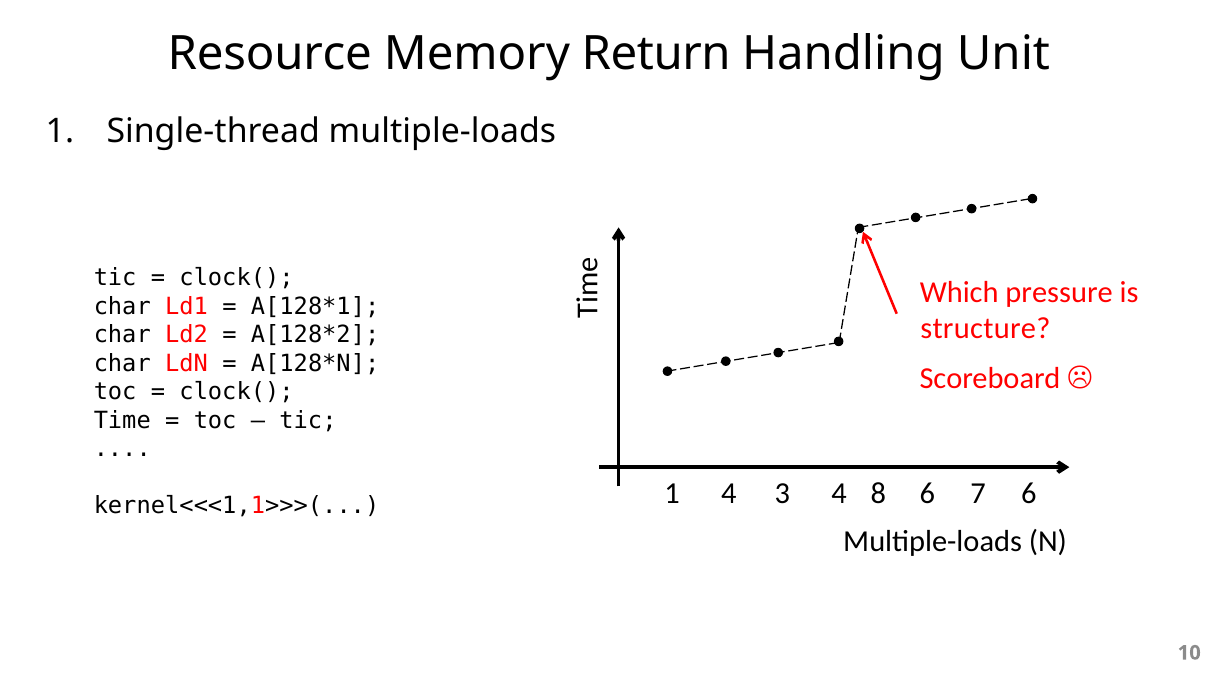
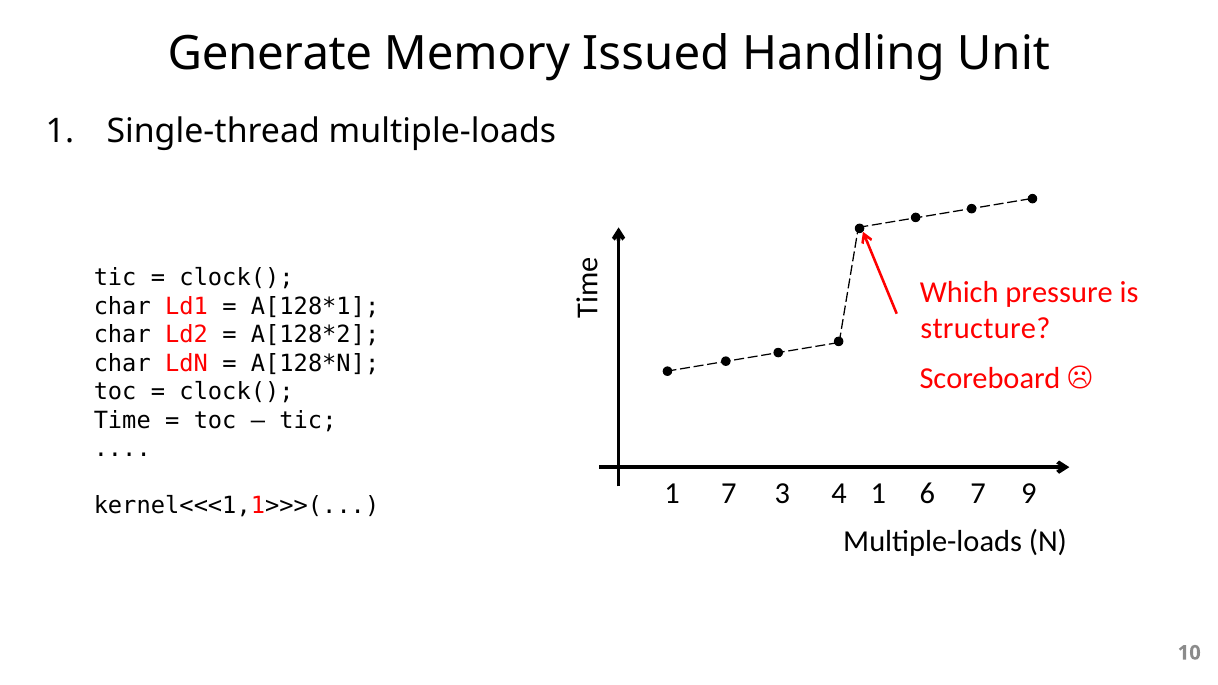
Resource: Resource -> Generate (270, 54)
Return: Return -> Issued (656, 54)
1 4: 4 -> 7 (729, 494)
4 8: 8 -> 1 (878, 494)
7 6: 6 -> 9 (1029, 494)
